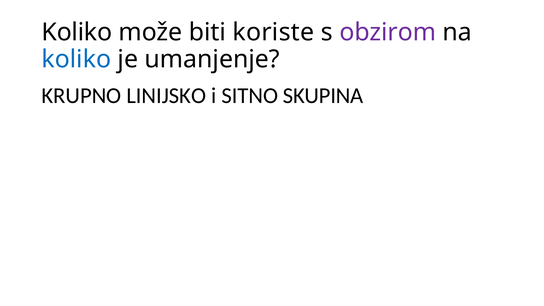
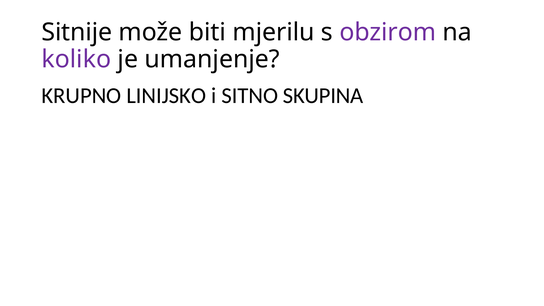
Koliko: Koliko -> Sitnije (77, 32)
koriste: koriste -> mjerilu (274, 32)
koliko colour: blue -> purple (76, 59)
